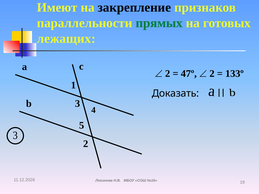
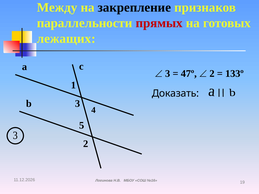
Имеют: Имеют -> Между (57, 8)
прямых colour: green -> red (159, 23)
2: 2 -> 3 (168, 74)
